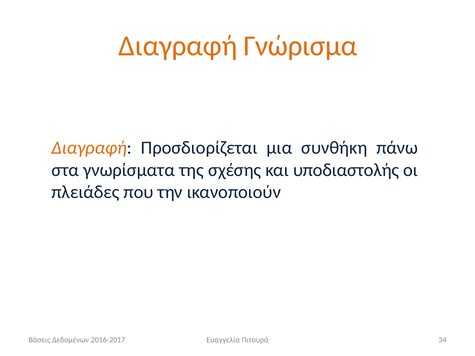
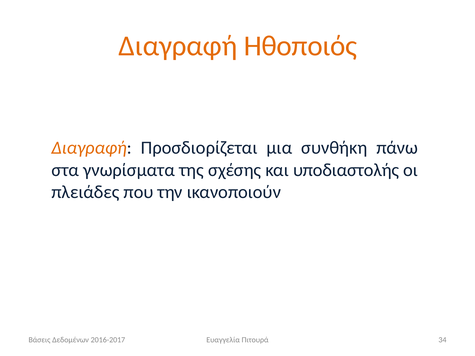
Γνώρισμα: Γνώρισμα -> Ηθοποιός (300, 46)
